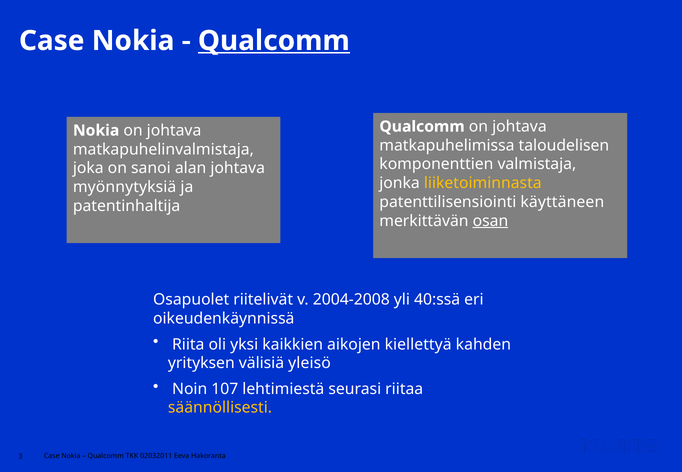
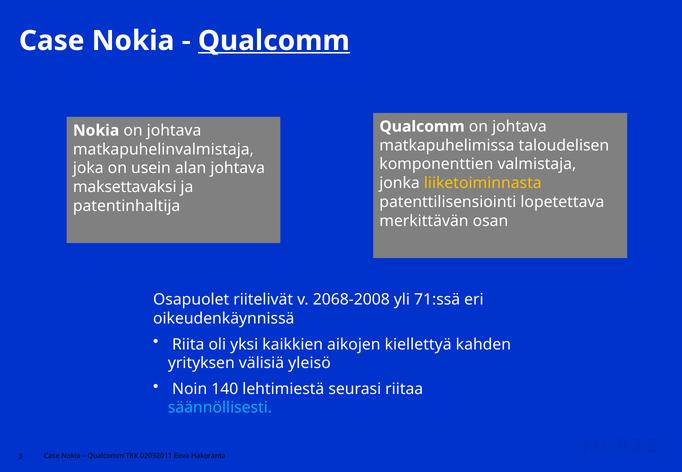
sanoi: sanoi -> usein (151, 168)
myönnytyksiä: myönnytyksiä -> maksettavaksi (125, 187)
käyttäneen: käyttäneen -> lopetettava (562, 202)
osan underline: present -> none (490, 221)
2004-2008: 2004-2008 -> 2068-2008 (351, 300)
40:ssä: 40:ssä -> 71:ssä (437, 300)
107: 107 -> 140 (225, 389)
säännöllisesti colour: yellow -> light blue (220, 408)
